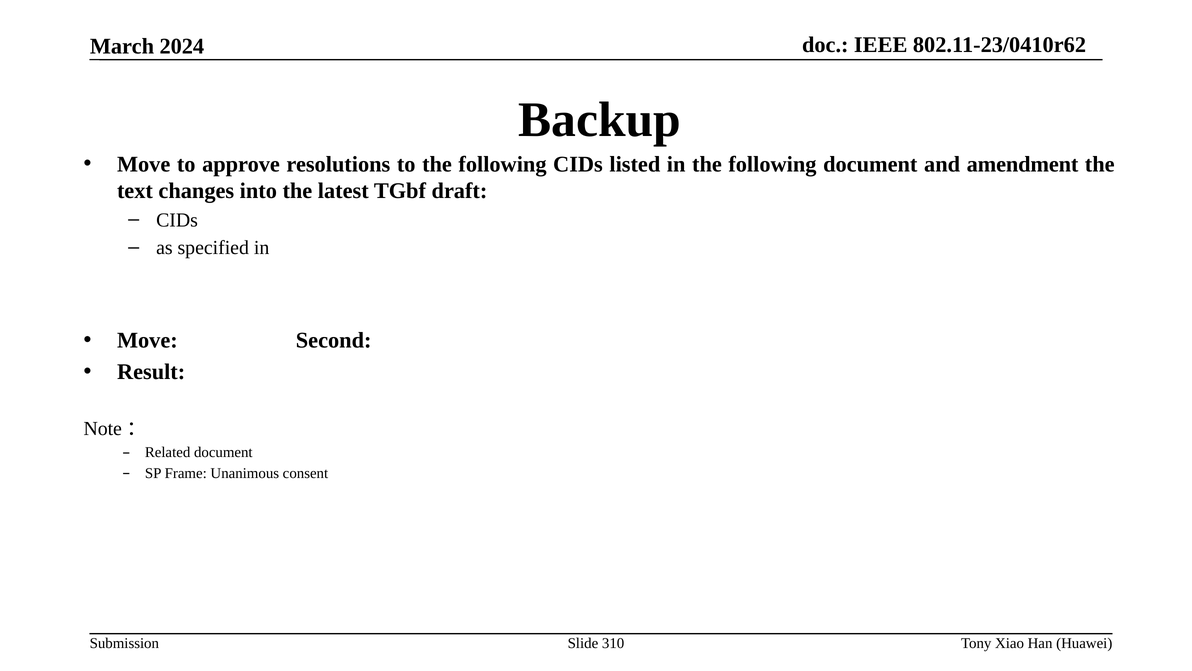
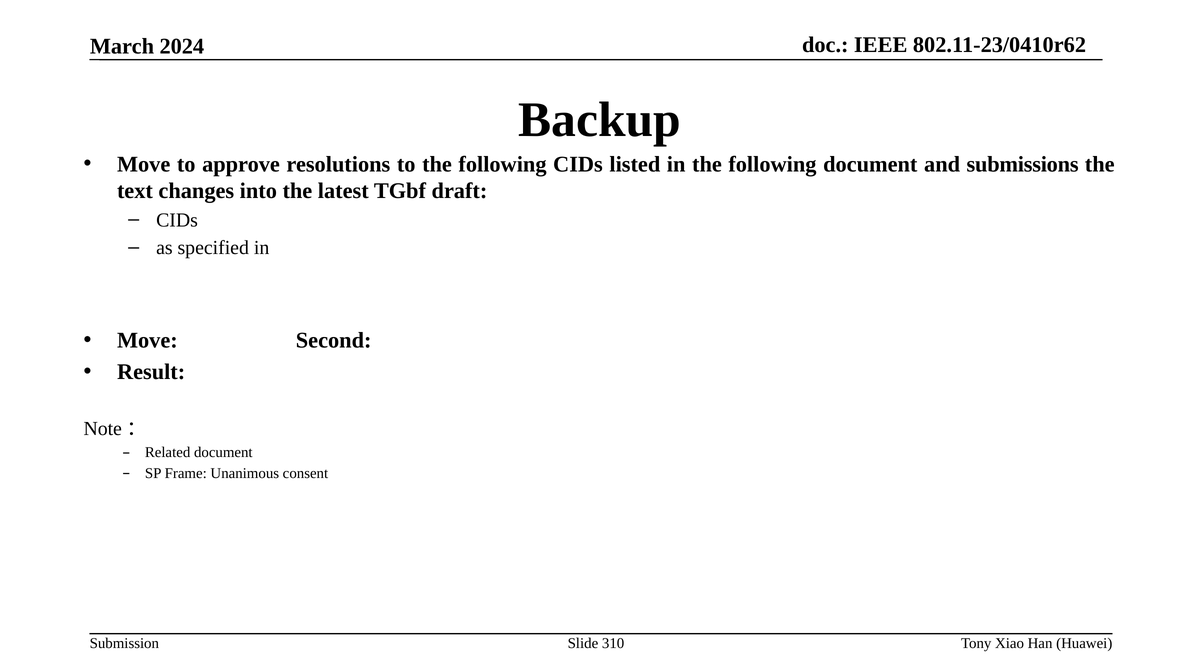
amendment: amendment -> submissions (1023, 164)
